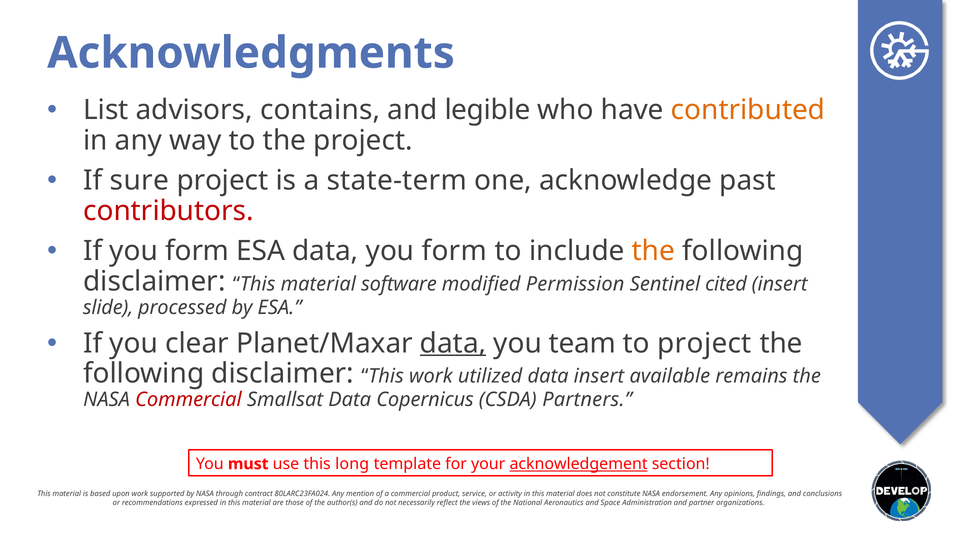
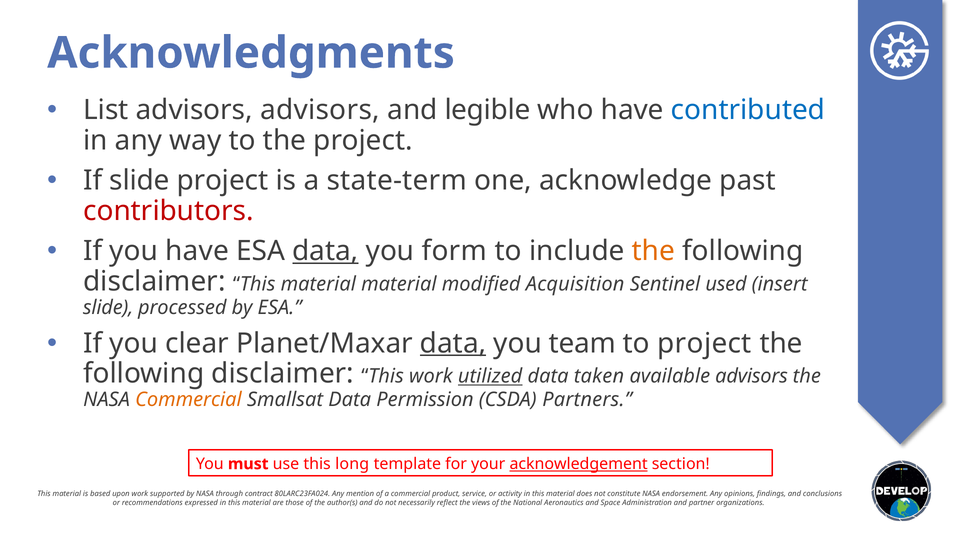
advisors contains: contains -> advisors (320, 110)
contributed colour: orange -> blue (748, 110)
If sure: sure -> slide (140, 180)
If you form: form -> have (197, 251)
data underline: none -> present (325, 251)
material software: software -> material (399, 284)
Permission: Permission -> Acquisition (575, 284)
cited: cited -> used (726, 284)
utilized underline: none -> present (490, 376)
data insert: insert -> taken (599, 376)
available remains: remains -> advisors (752, 376)
Commercial colour: red -> orange (188, 399)
Copernicus: Copernicus -> Permission (425, 399)
